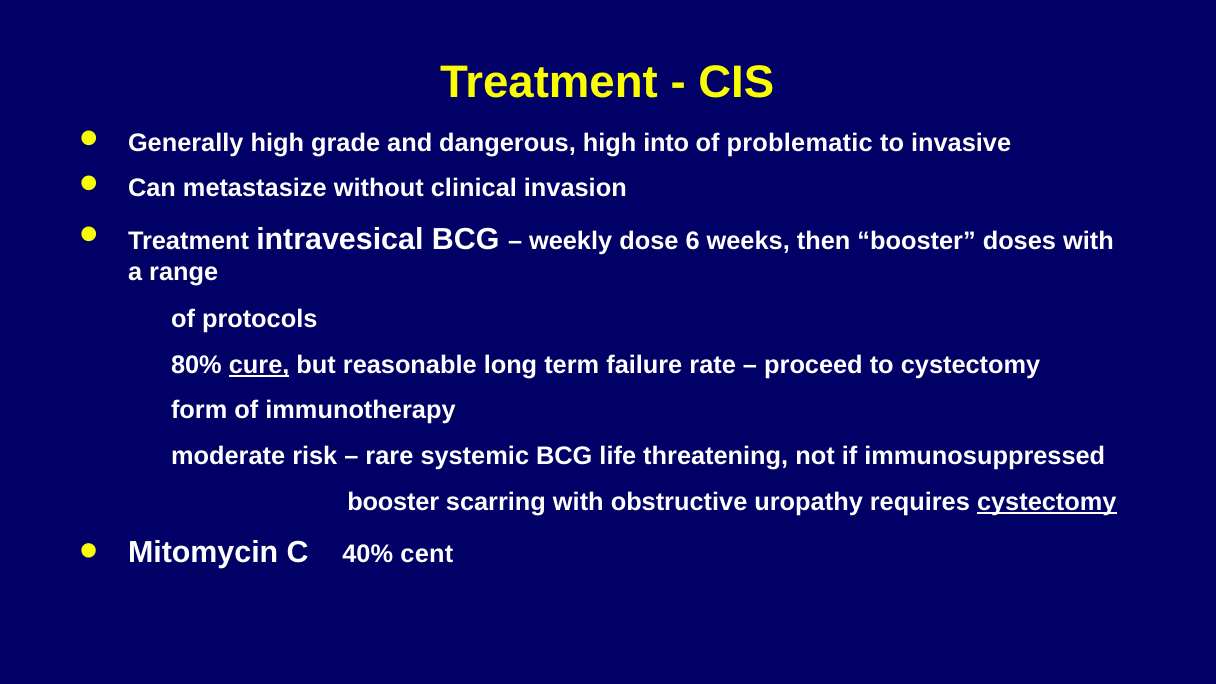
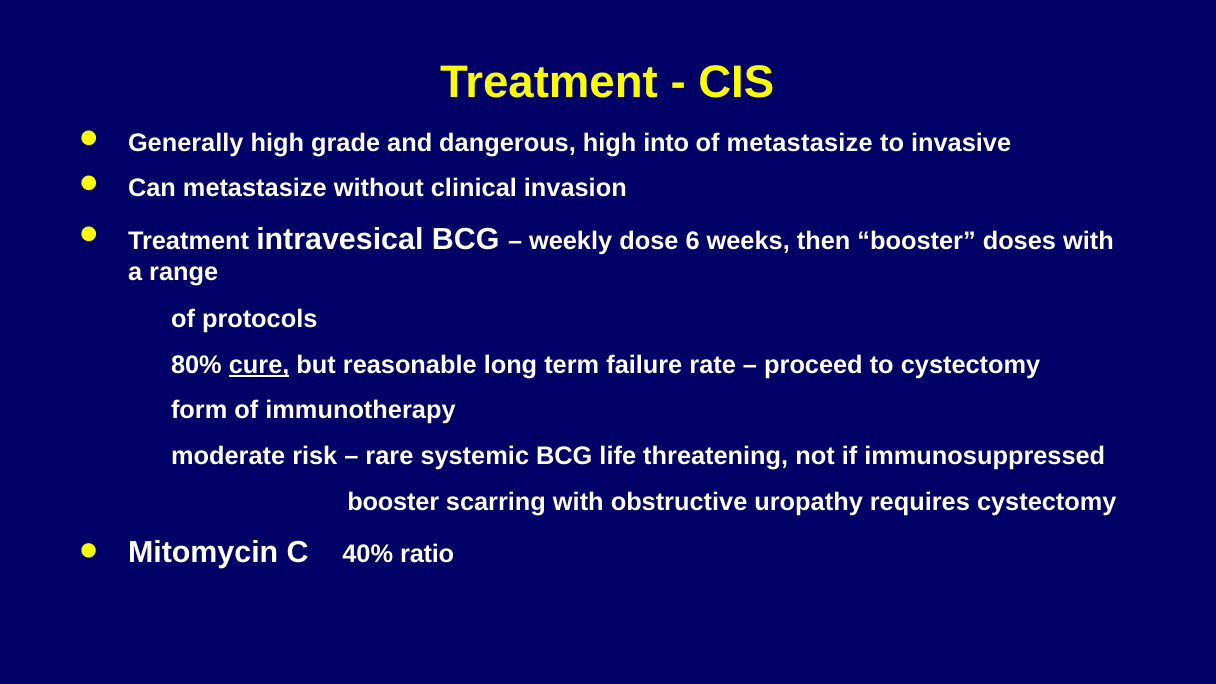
of problematic: problematic -> metastasize (800, 143)
cystectomy underline: present -> none (1047, 502)
cent: cent -> ratio (427, 554)
